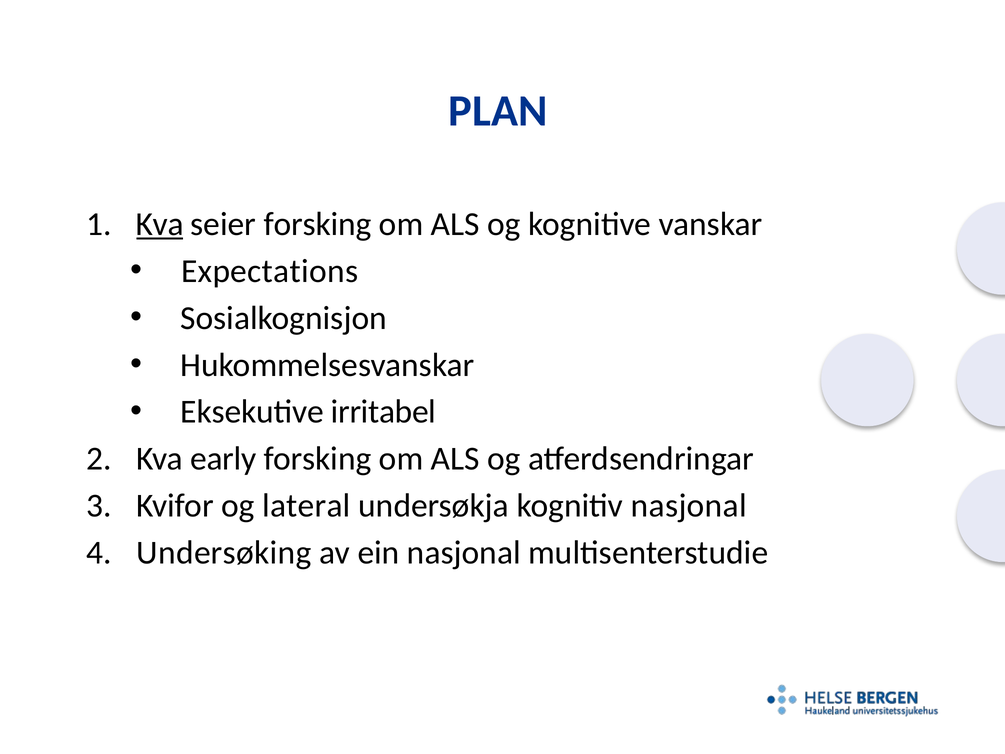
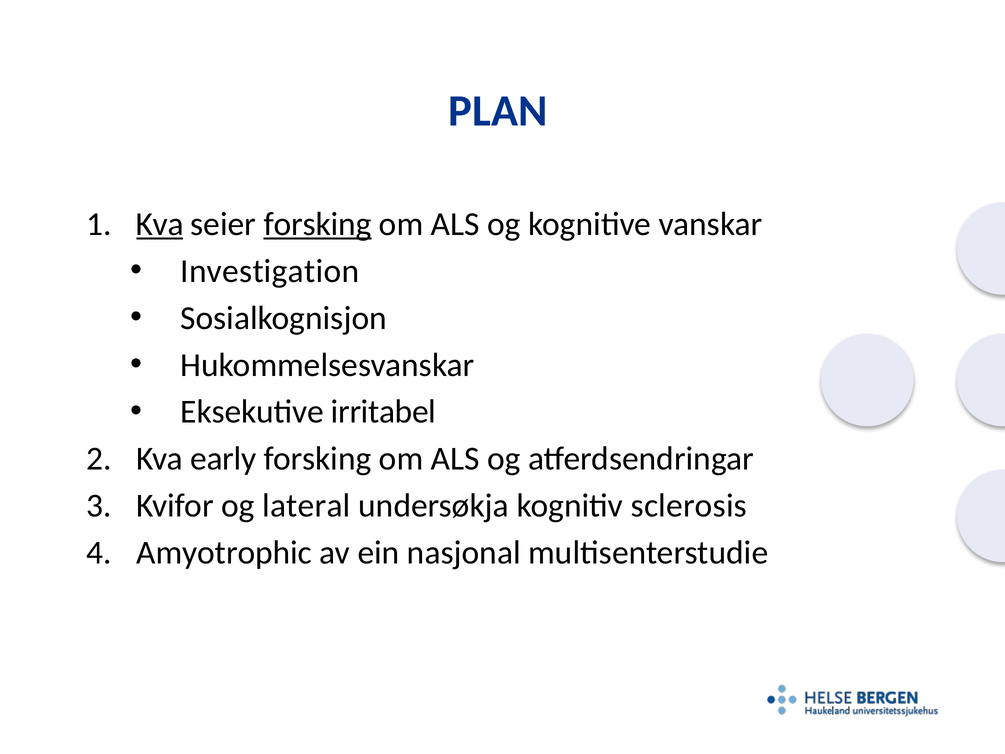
forsking underline: none -> present (318, 224)
Expectations: Expectations -> Investigation (270, 271)
kognitiv nasjonal: nasjonal -> sclerosis (689, 506)
Undersøking: Undersøking -> Amyotrophic (224, 552)
